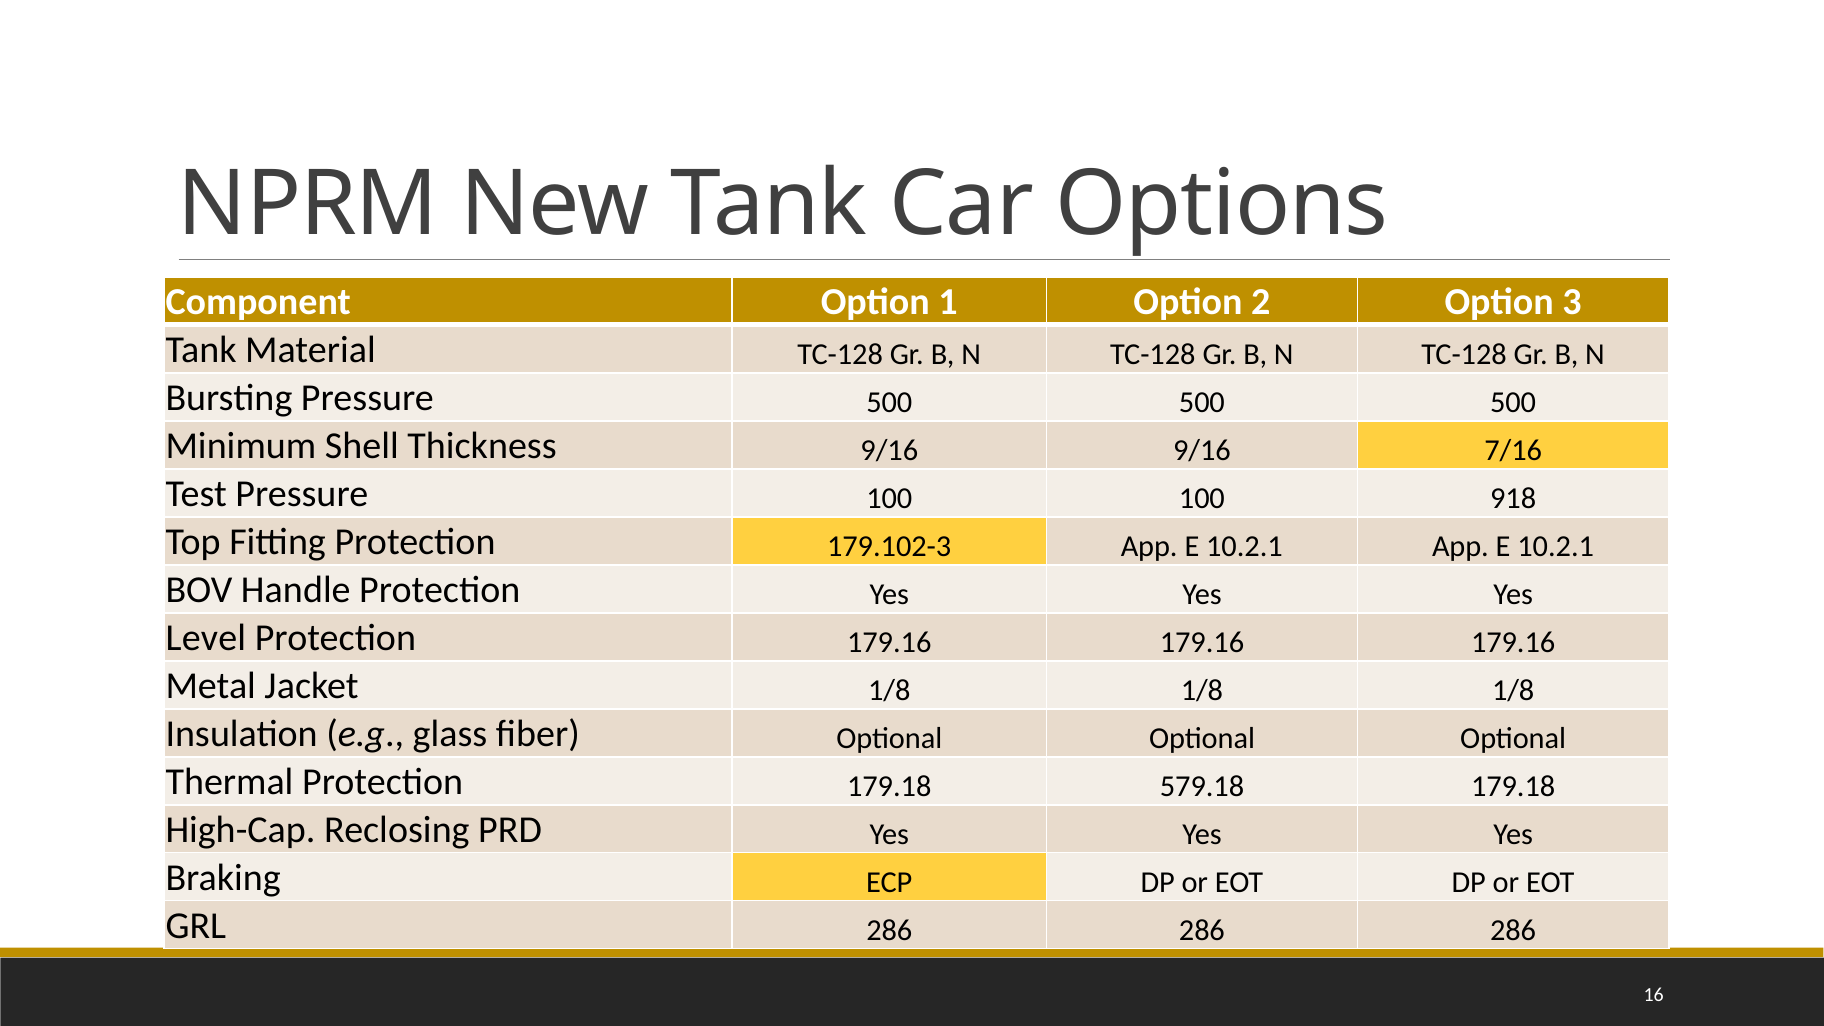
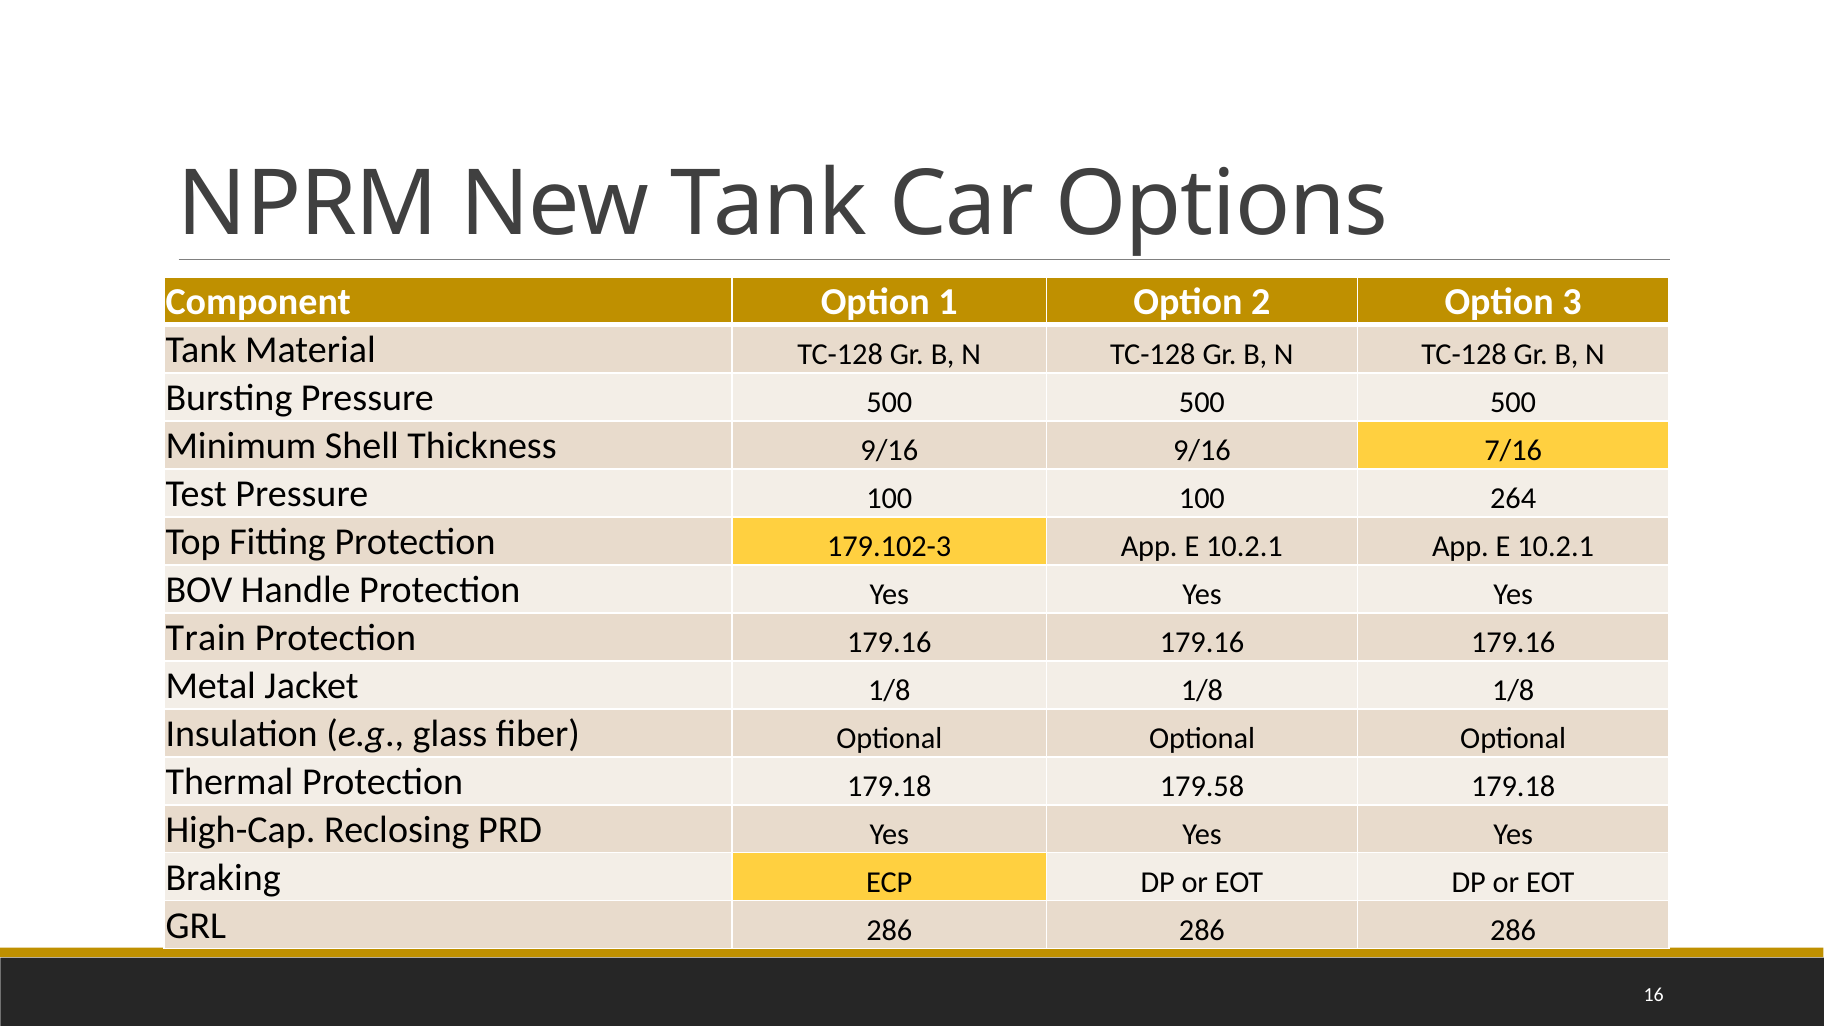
918: 918 -> 264 (1513, 499)
Level: Level -> Train (206, 638)
579.18: 579.18 -> 179.58 (1202, 786)
